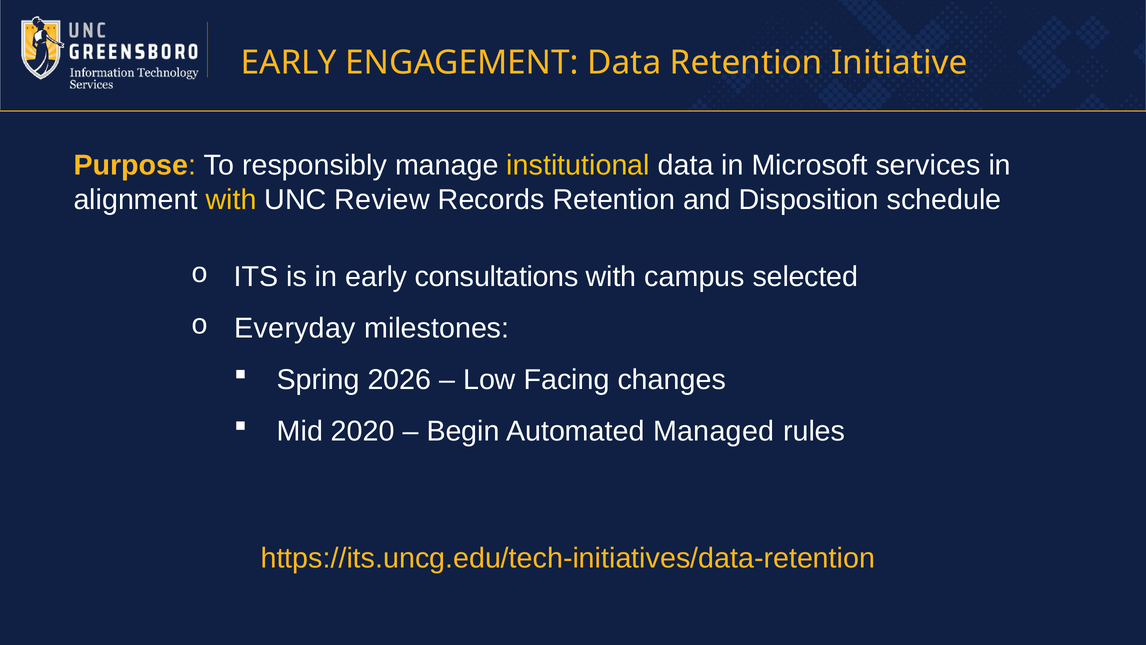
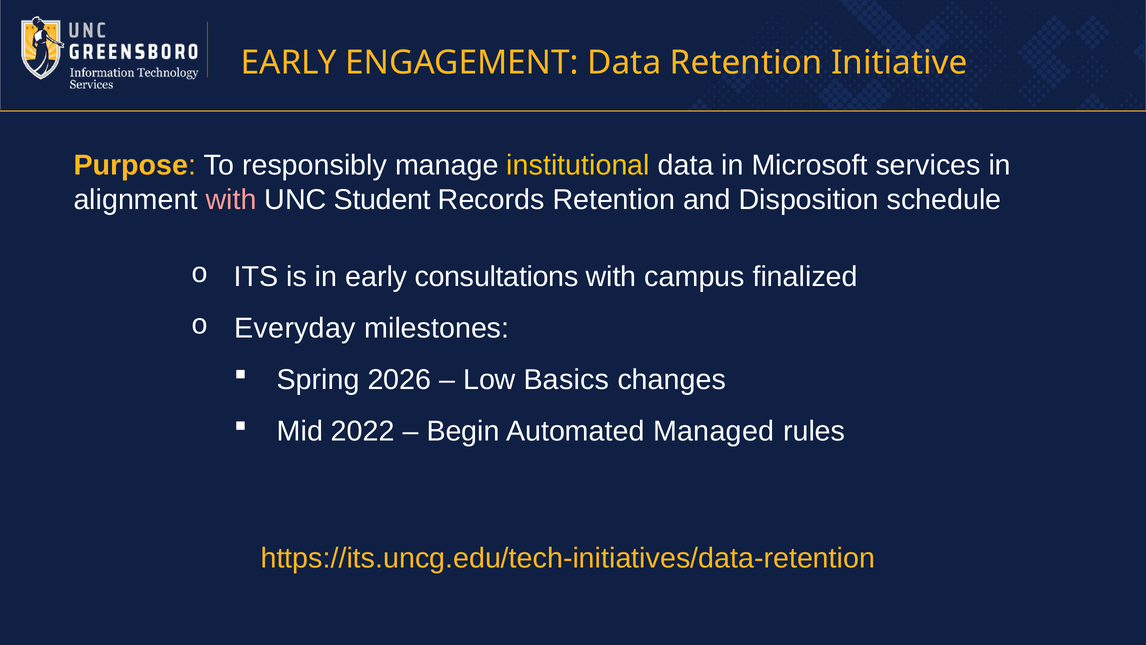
with colour: yellow -> pink (231, 200)
Review: Review -> Student (382, 200)
selected: selected -> finalized (805, 276)
Facing: Facing -> Basics (566, 380)
2020: 2020 -> 2022 (363, 431)
